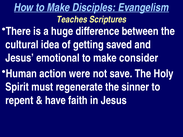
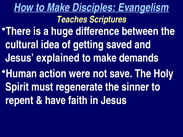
emotional: emotional -> explained (58, 58)
consider: consider -> demands (139, 58)
